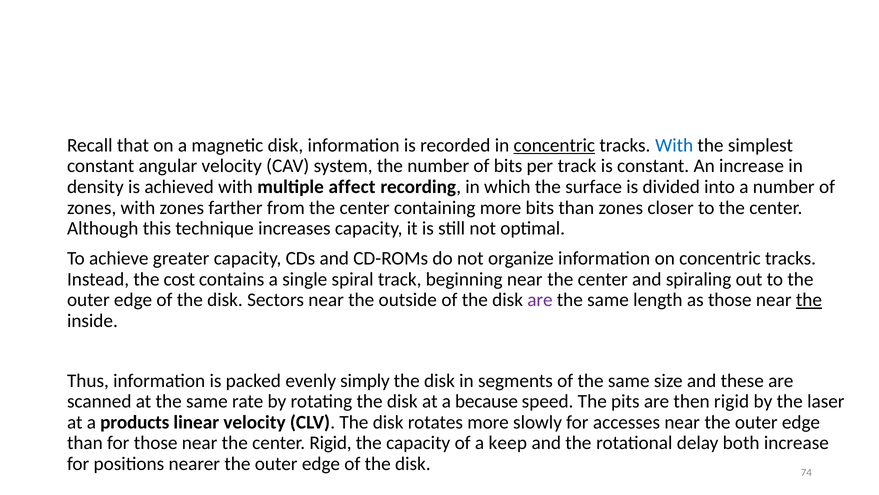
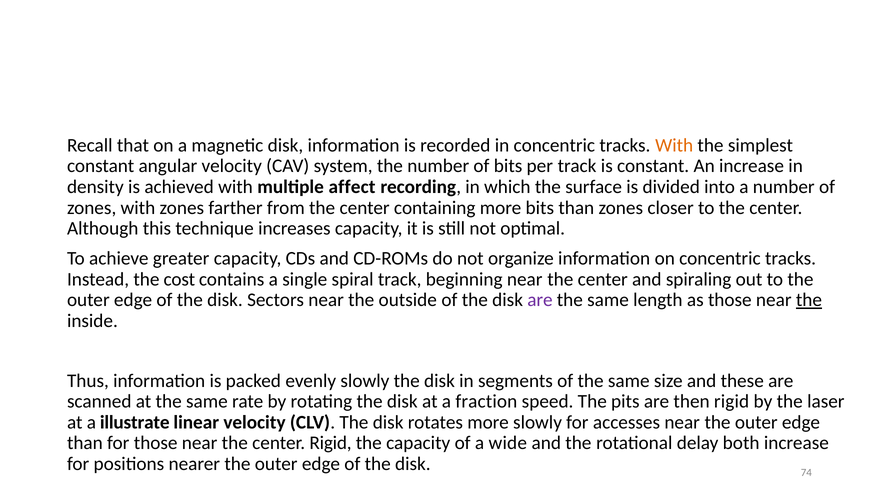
concentric underline: present -> none (554, 145)
With colour: blue -> orange (674, 145)
evenly simply: simply -> slowly (365, 380)
because: because -> fraction (486, 401)
products: products -> illustrate (135, 422)
keep: keep -> wide (508, 443)
